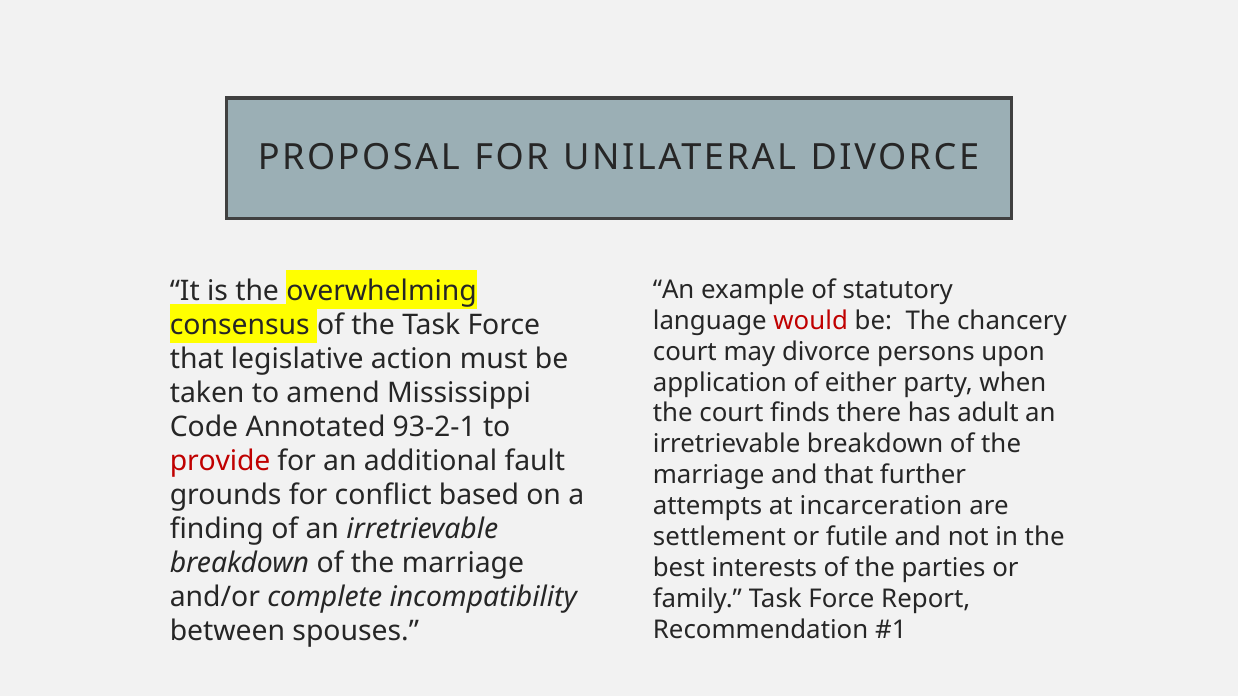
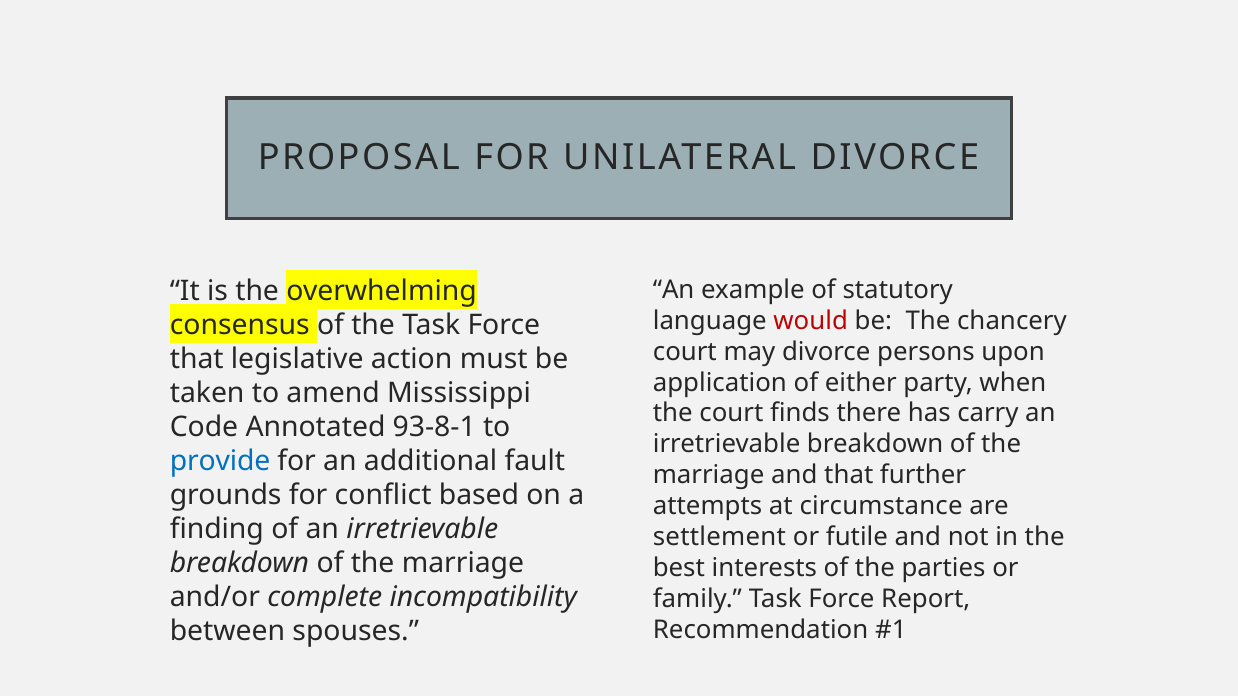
adult: adult -> carry (988, 414)
93-2-1: 93-2-1 -> 93-8-1 (434, 428)
provide colour: red -> blue (220, 462)
incarceration: incarceration -> circumstance (881, 507)
